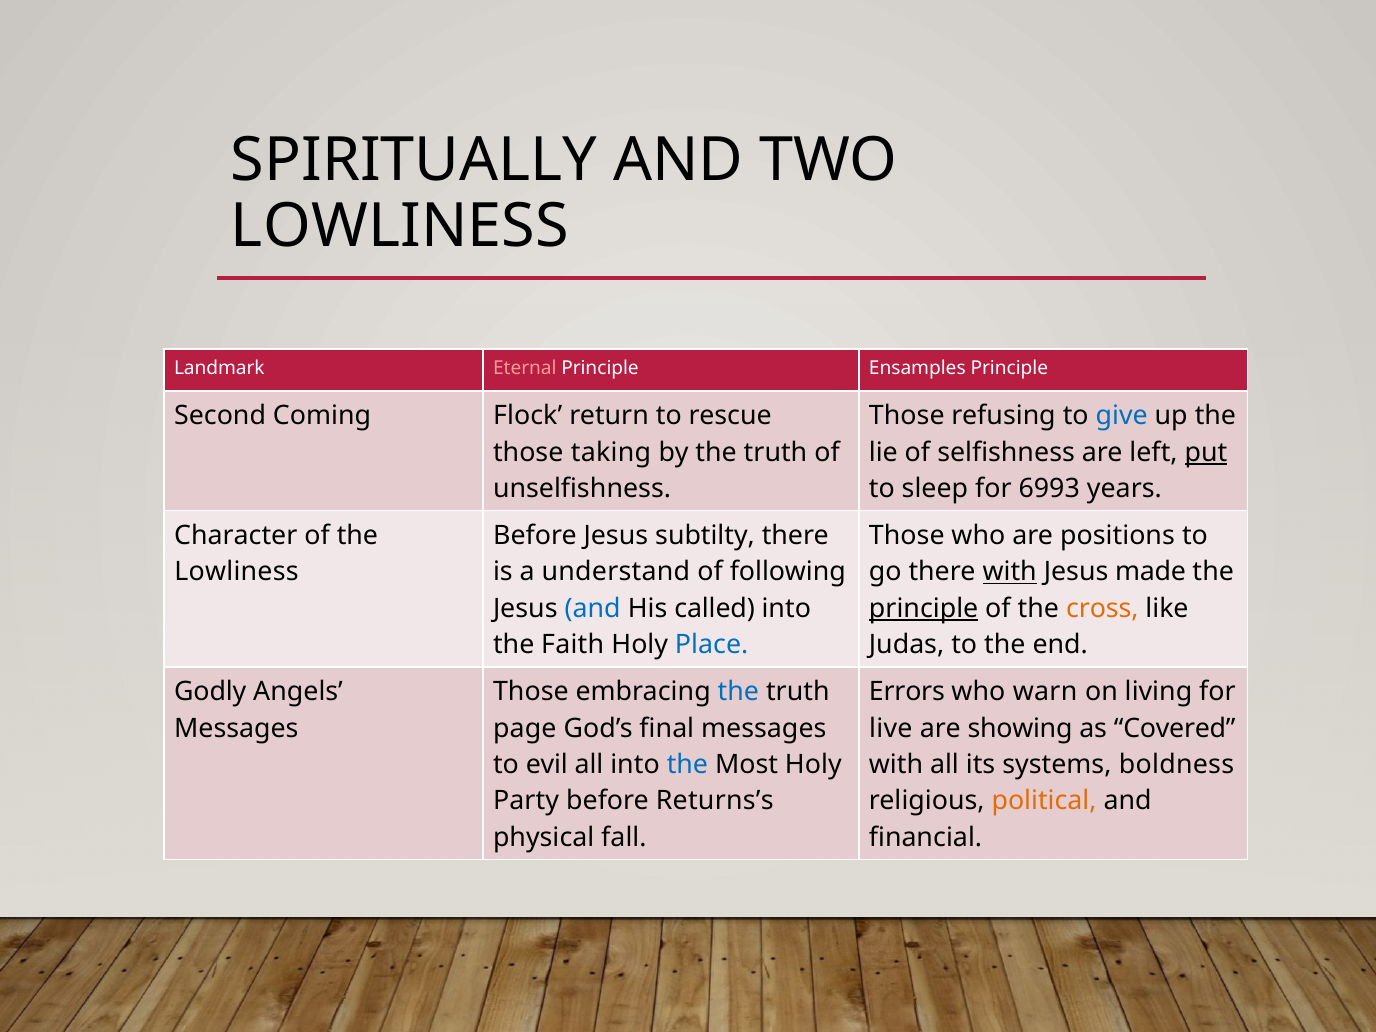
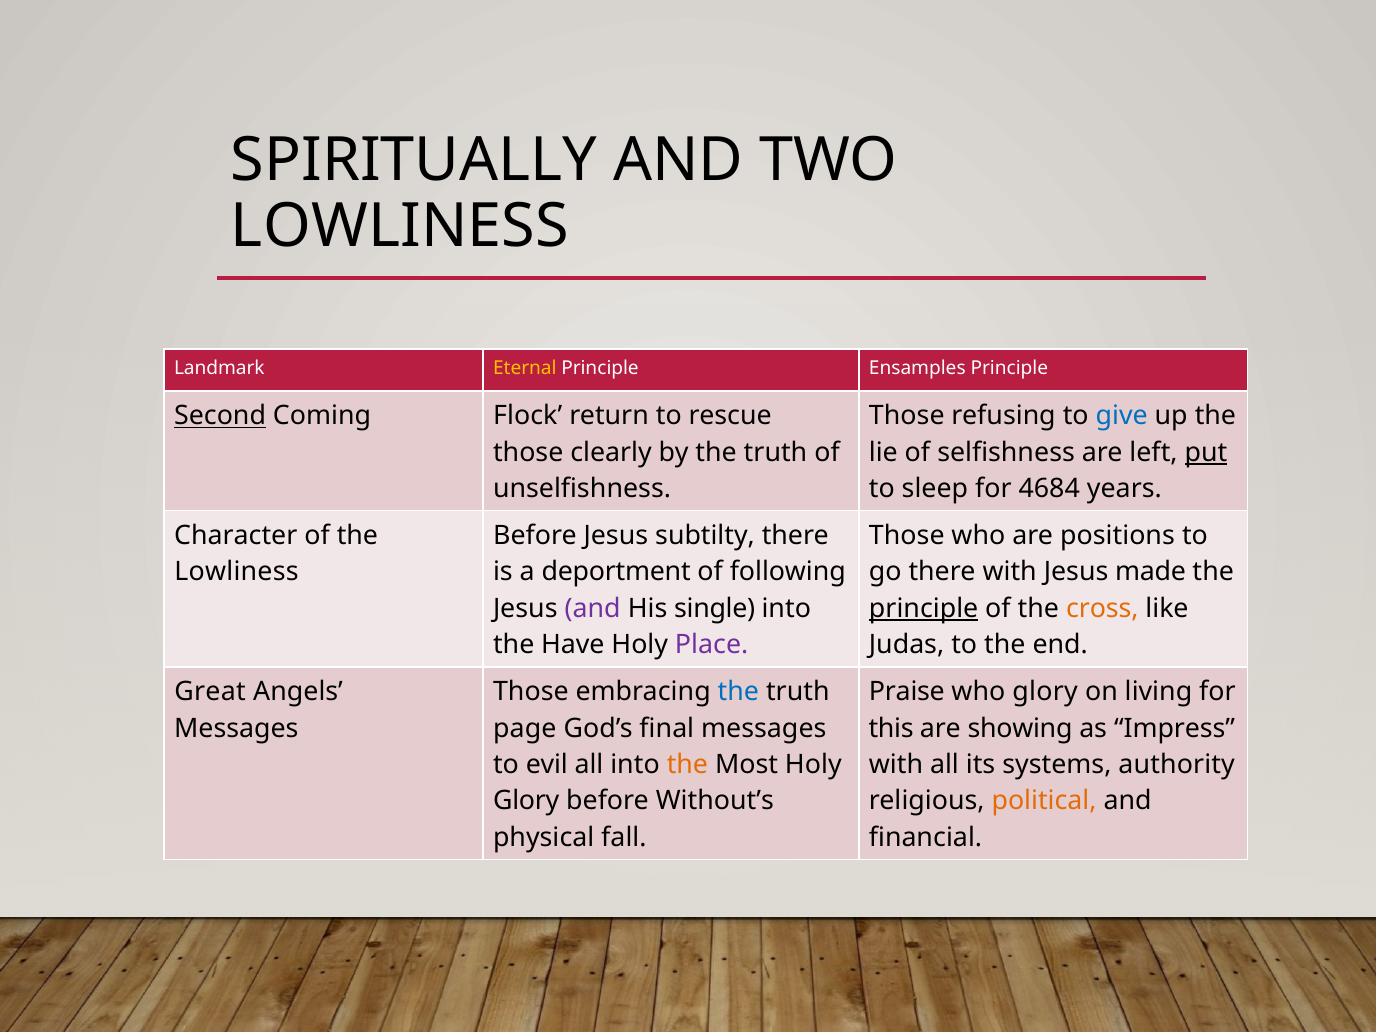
Eternal colour: pink -> yellow (525, 368)
Second underline: none -> present (220, 416)
taking: taking -> clearly (611, 452)
6993: 6993 -> 4684 (1049, 489)
understand: understand -> deportment (616, 572)
with underline: present -> none (1010, 572)
and colour: blue -> purple (593, 608)
called: called -> single (715, 608)
Faith: Faith -> Have (573, 645)
Place colour: blue -> purple (712, 645)
Godly: Godly -> Great (210, 692)
Errors: Errors -> Praise (907, 692)
who warn: warn -> glory (1045, 692)
live: live -> this (891, 728)
Covered: Covered -> Impress (1175, 728)
the colour: blue -> orange (687, 765)
boldness: boldness -> authority (1177, 765)
Party: Party -> Glory (526, 801)
Returns’s: Returns’s -> Without’s (715, 801)
